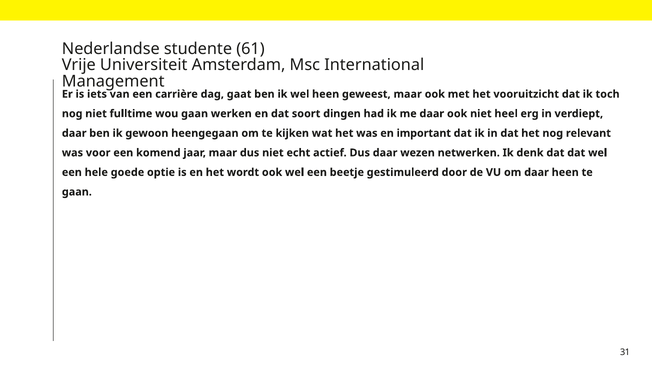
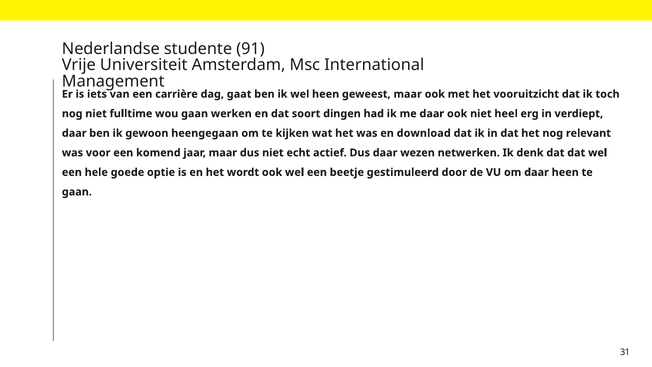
61: 61 -> 91 (250, 49)
important: important -> download (424, 133)
